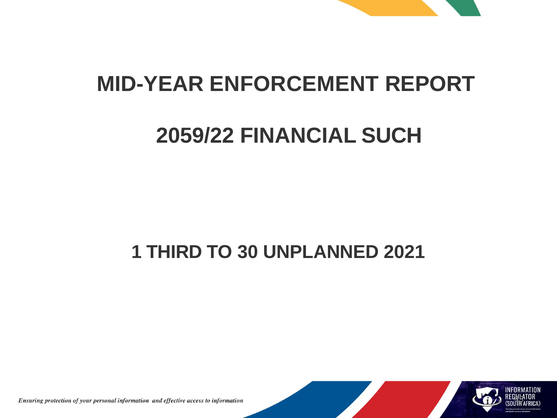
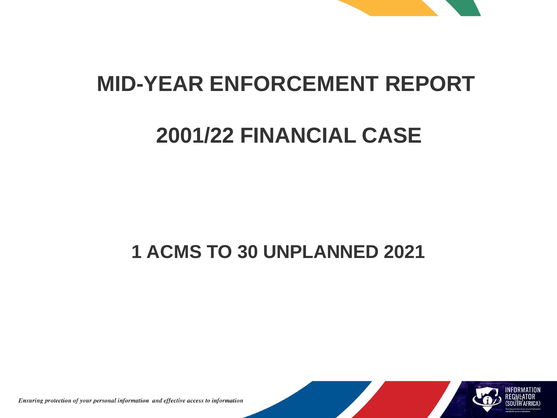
2059/22: 2059/22 -> 2001/22 (195, 135)
SUCH: SUCH -> CASE (392, 135)
THIRD: THIRD -> ACMS (174, 252)
